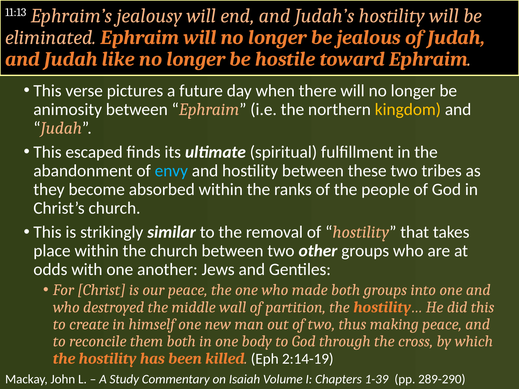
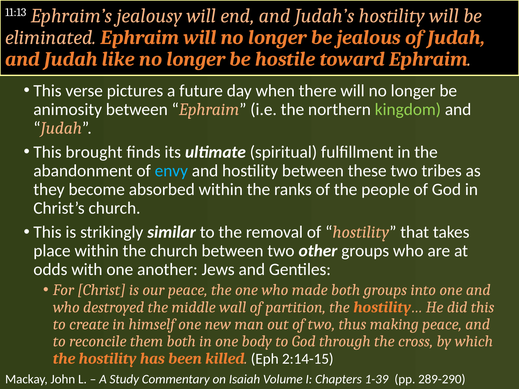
kingdom colour: yellow -> light green (408, 109)
escaped: escaped -> brought (94, 152)
2:14-19: 2:14-19 -> 2:14-15 (308, 359)
